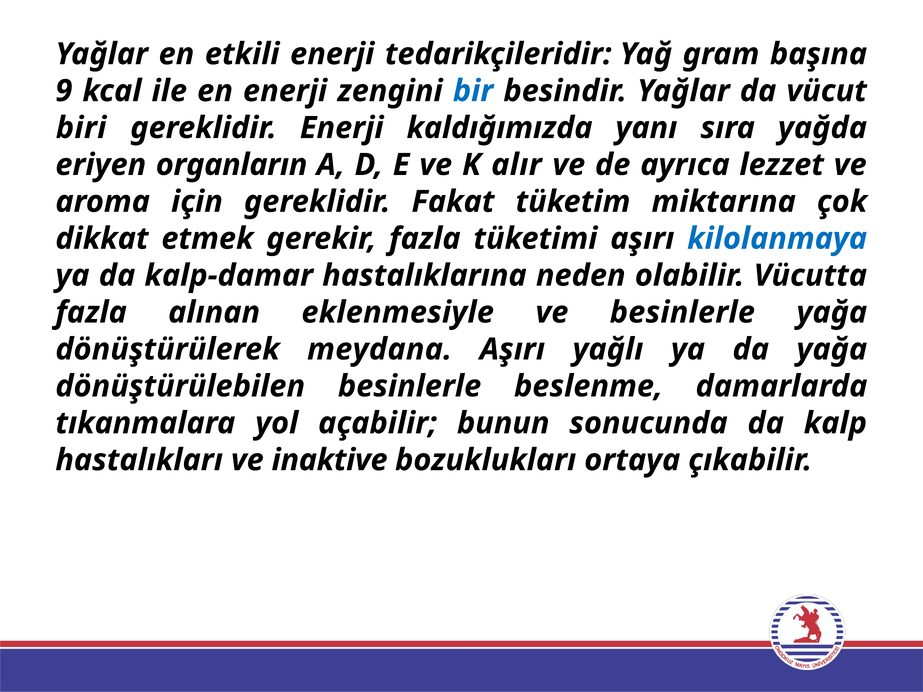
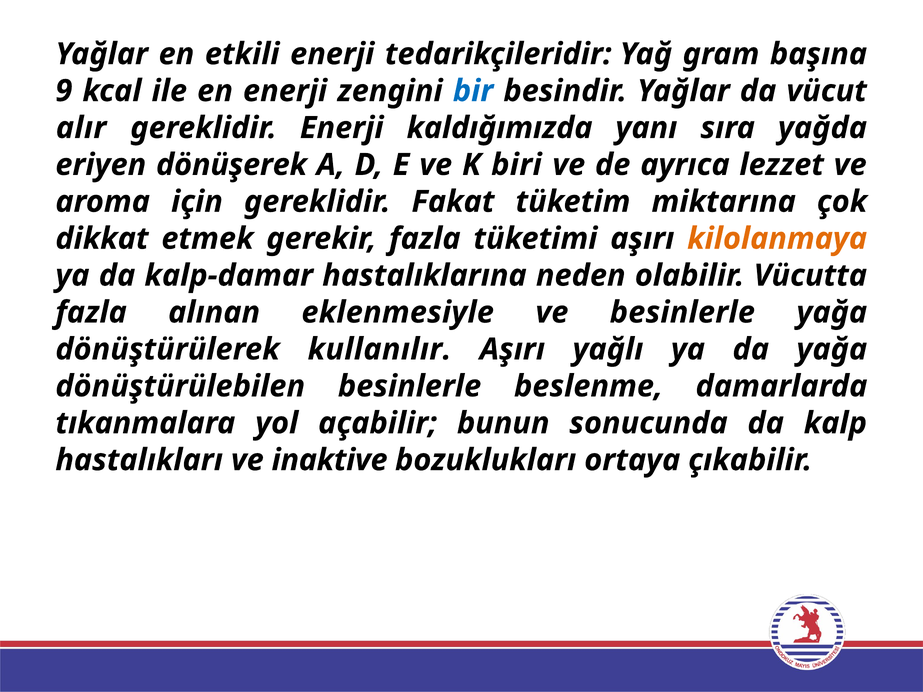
biri: biri -> alır (81, 128)
organların: organların -> dönüşerek (232, 165)
alır: alır -> biri (516, 165)
kilolanmaya colour: blue -> orange (777, 239)
meydana: meydana -> kullanılır (380, 349)
